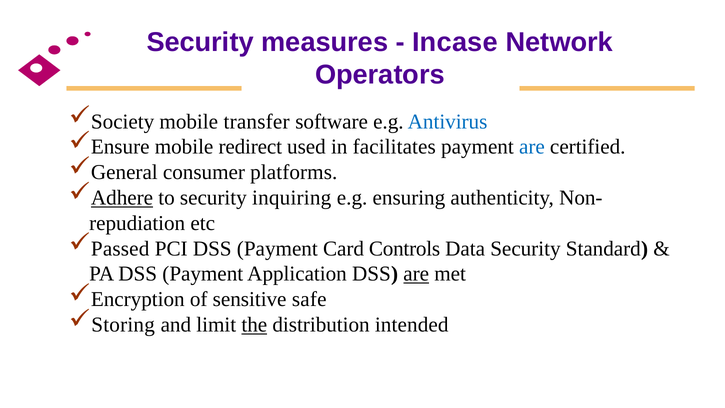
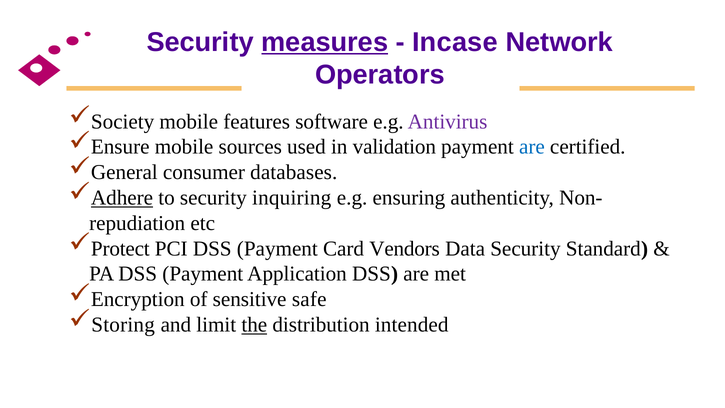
measures underline: none -> present (325, 42)
transfer: transfer -> features (257, 122)
Antivirus colour: blue -> purple (448, 122)
redirect: redirect -> sources (250, 147)
facilitates: facilitates -> validation (394, 147)
platforms: platforms -> databases (294, 172)
Passed: Passed -> Protect (120, 248)
Controls: Controls -> Vendors (405, 248)
are underline: present -> none (416, 274)
